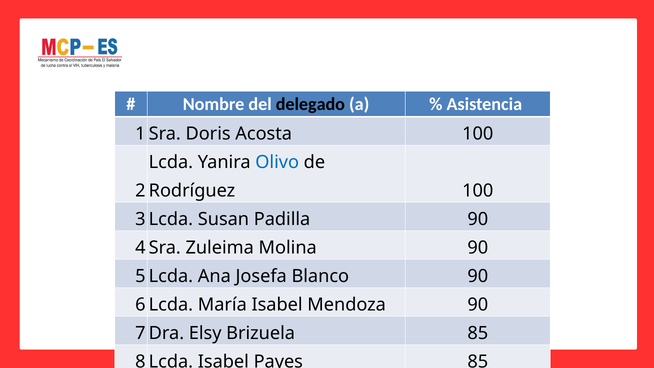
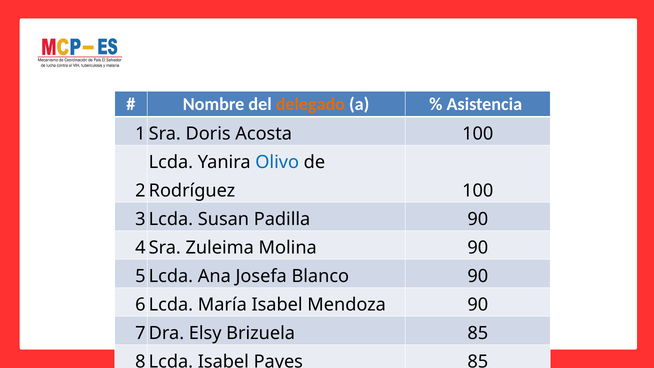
delegado colour: black -> orange (310, 104)
